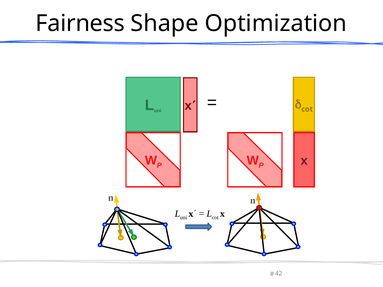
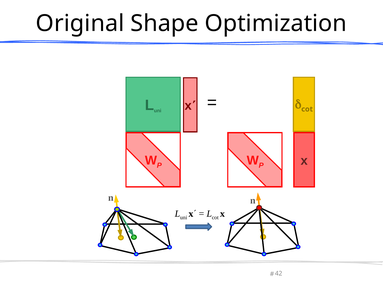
Fairness: Fairness -> Original (80, 23)
